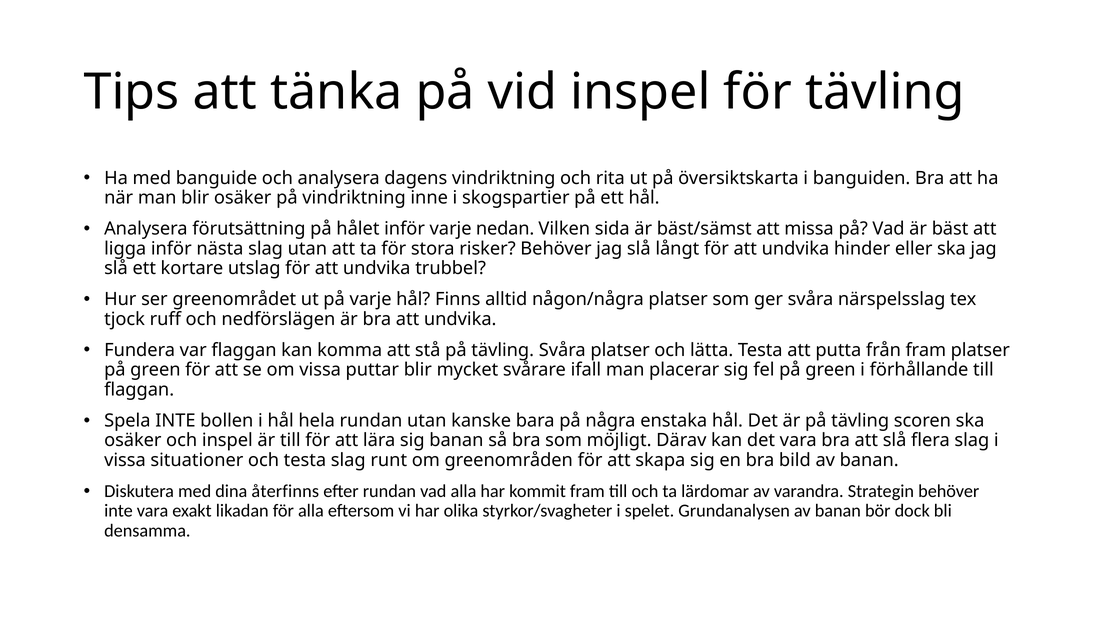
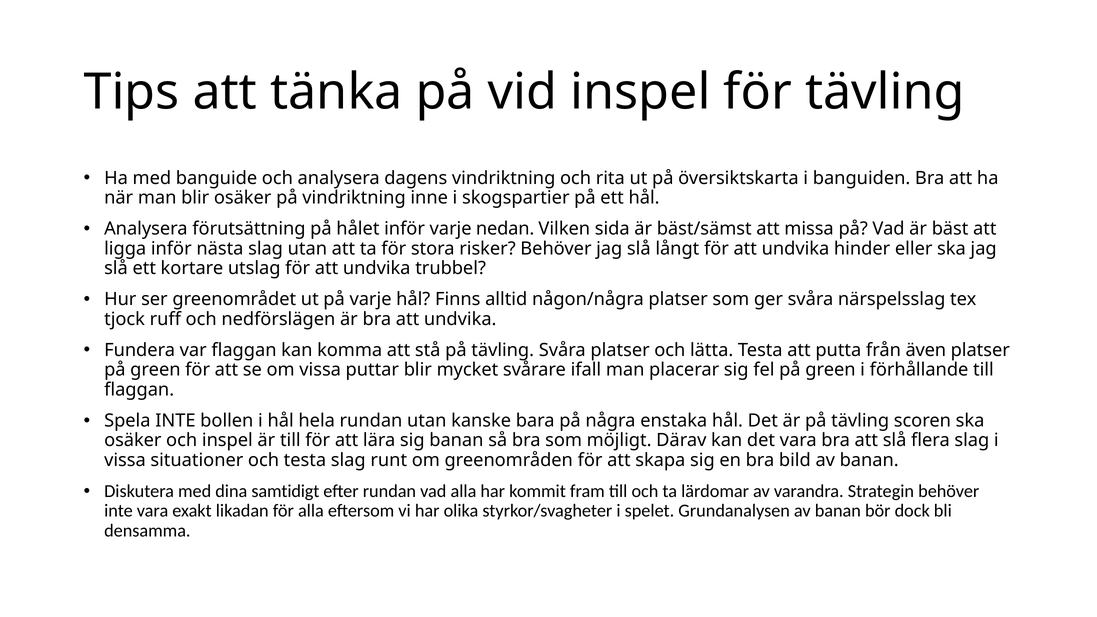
från fram: fram -> även (926, 350)
återfinns: återfinns -> samtidigt (285, 491)
